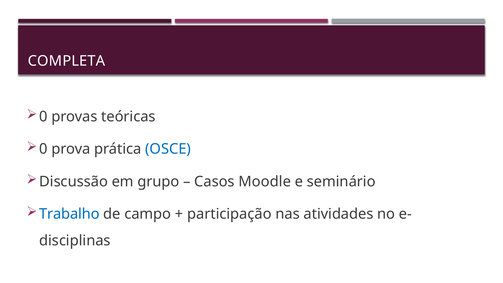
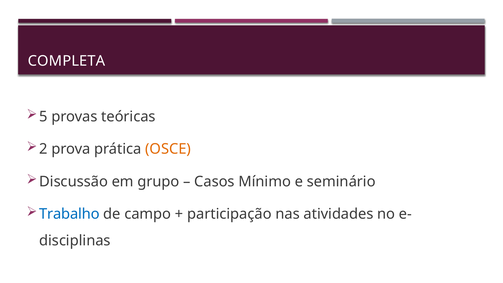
0: 0 -> 5 (43, 117)
0: 0 -> 2 (43, 149)
OSCE colour: blue -> orange (168, 149)
Moodle: Moodle -> Mínimo (265, 182)
